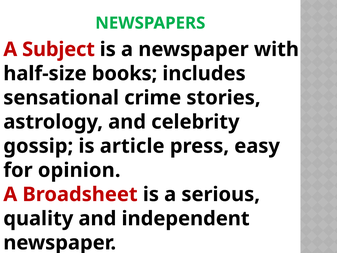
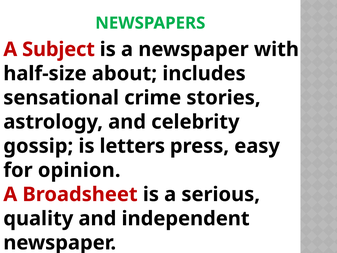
books: books -> about (124, 74)
article: article -> letters (132, 146)
